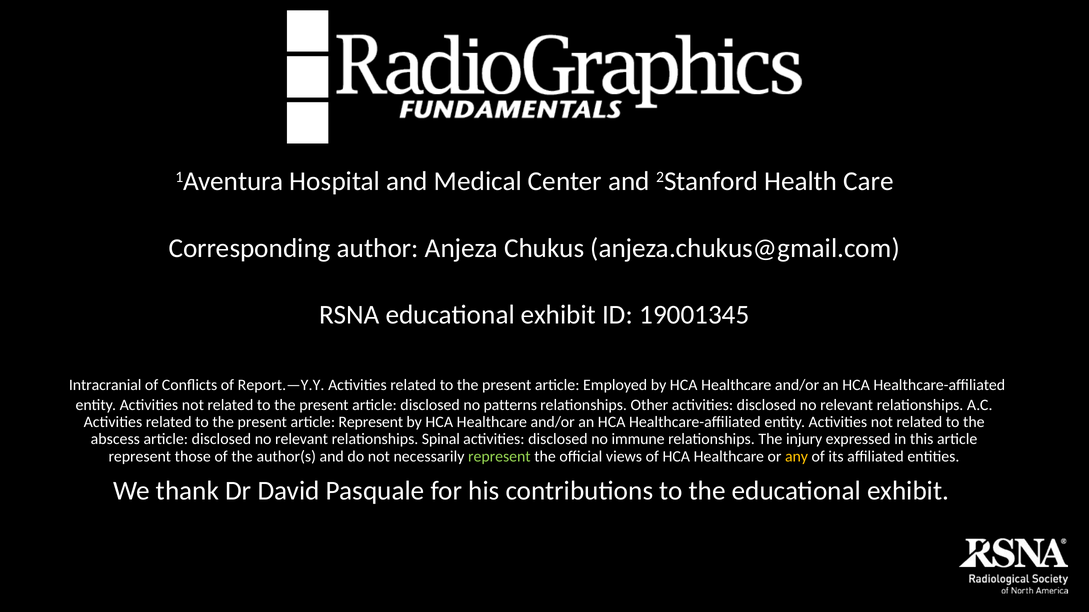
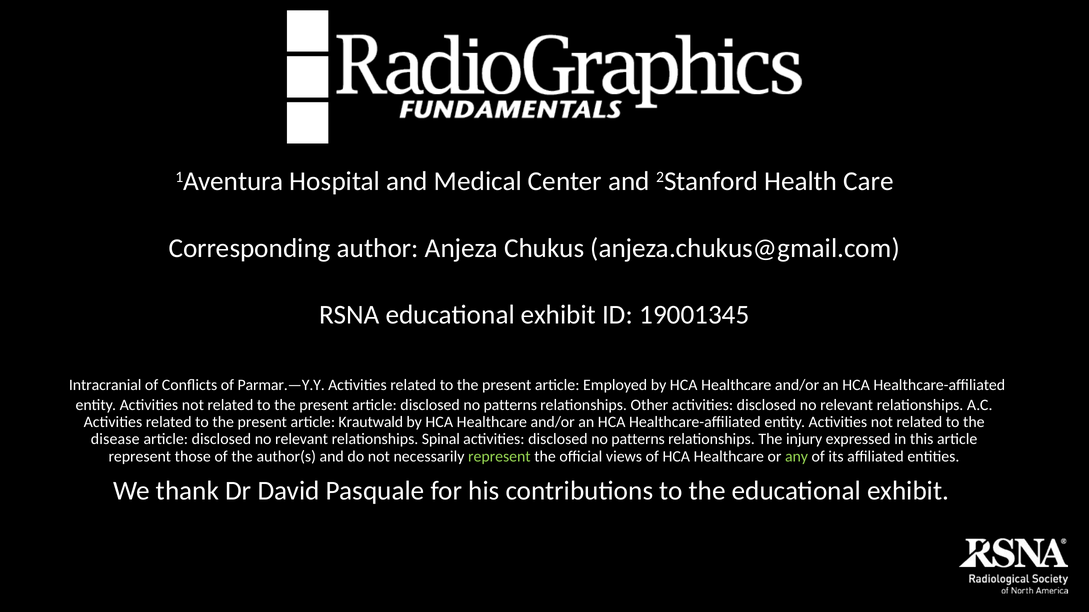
Report.—Y.Y: Report.—Y.Y -> Parmar.—Y.Y (281, 386)
present article Represent: Represent -> Krautwald (371, 422)
abscess: abscess -> disease (115, 440)
activities disclosed no immune: immune -> patterns (638, 440)
any colour: yellow -> light green (797, 457)
